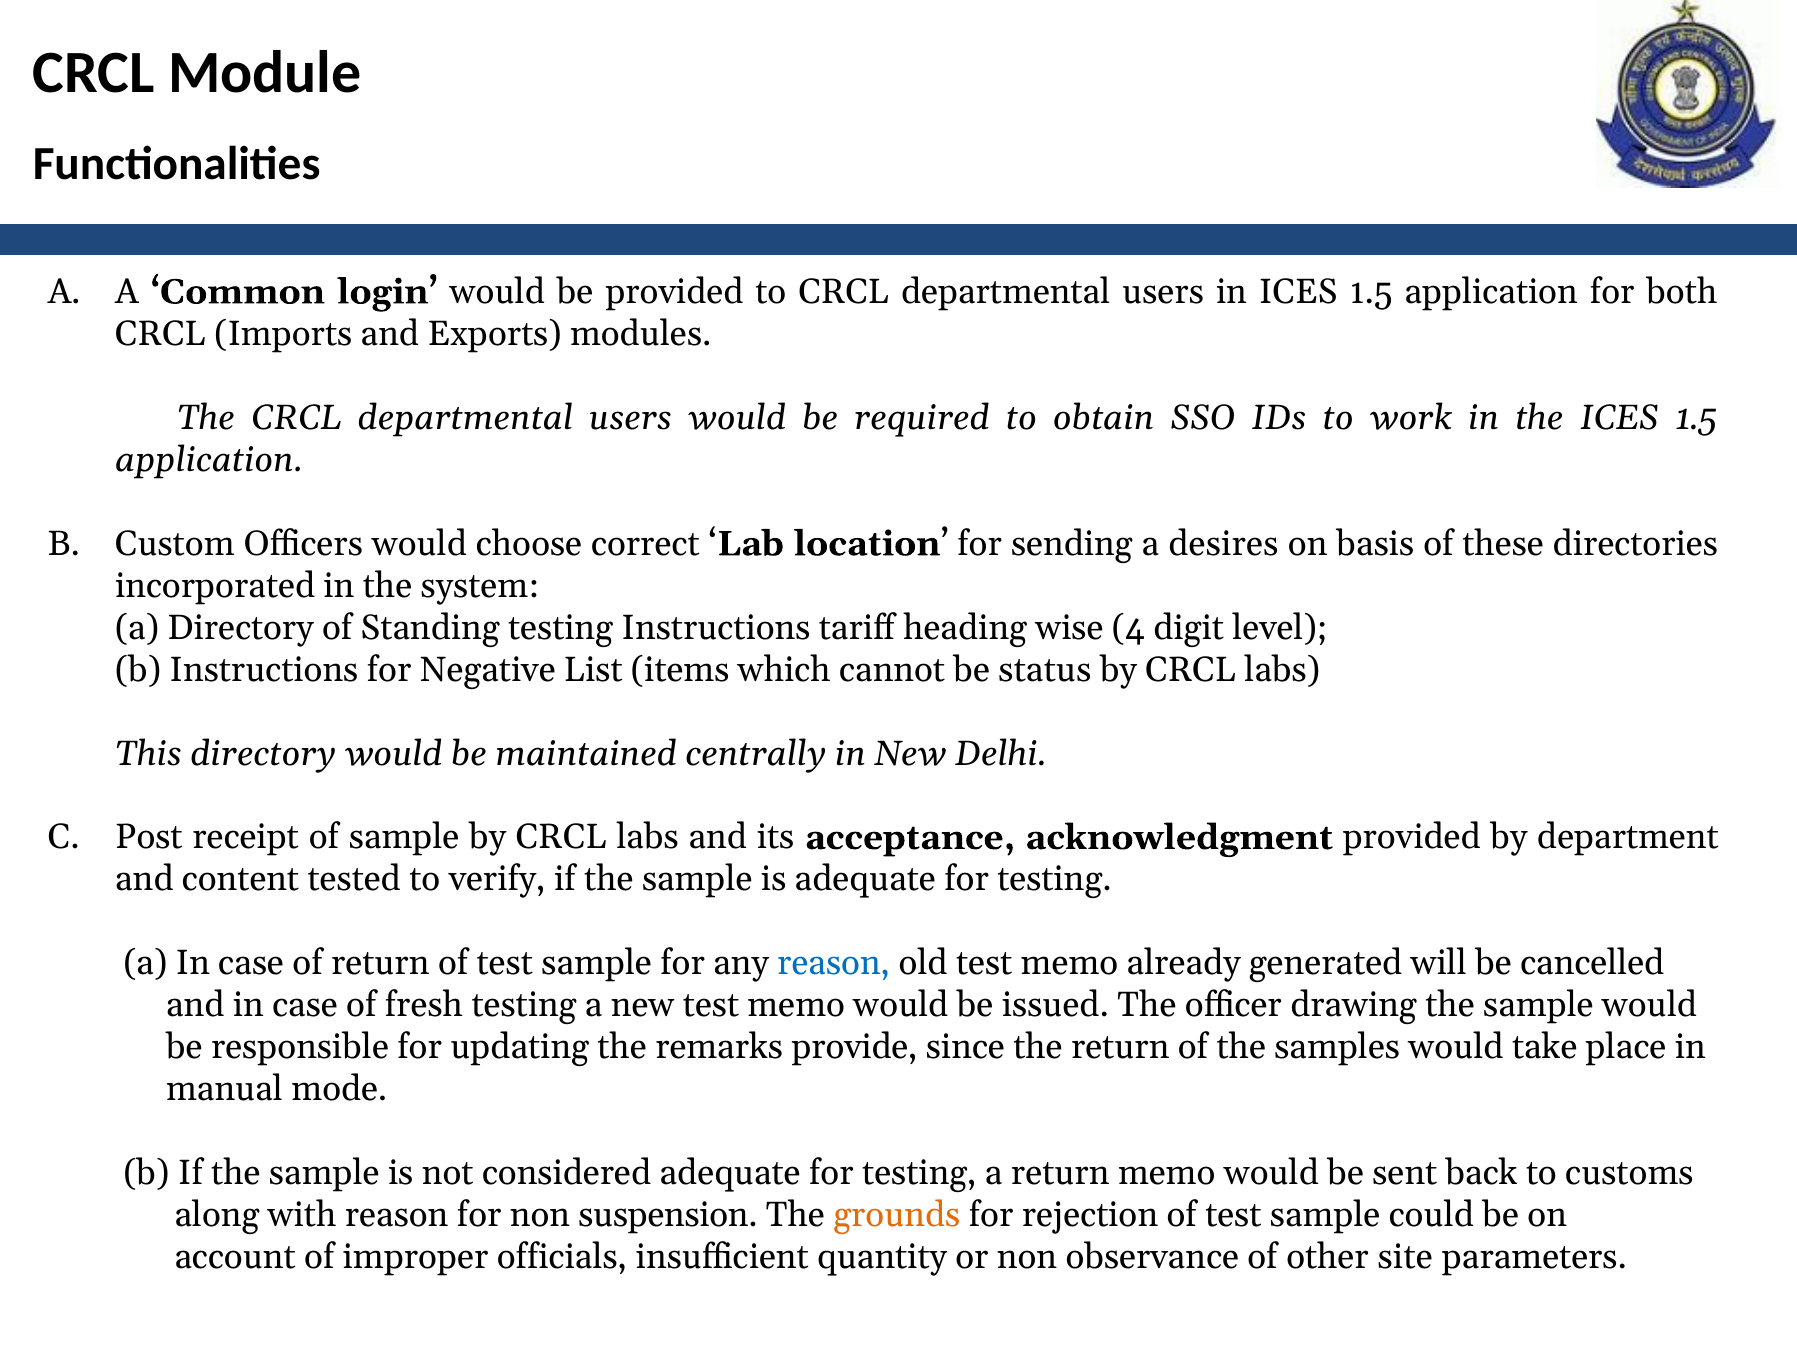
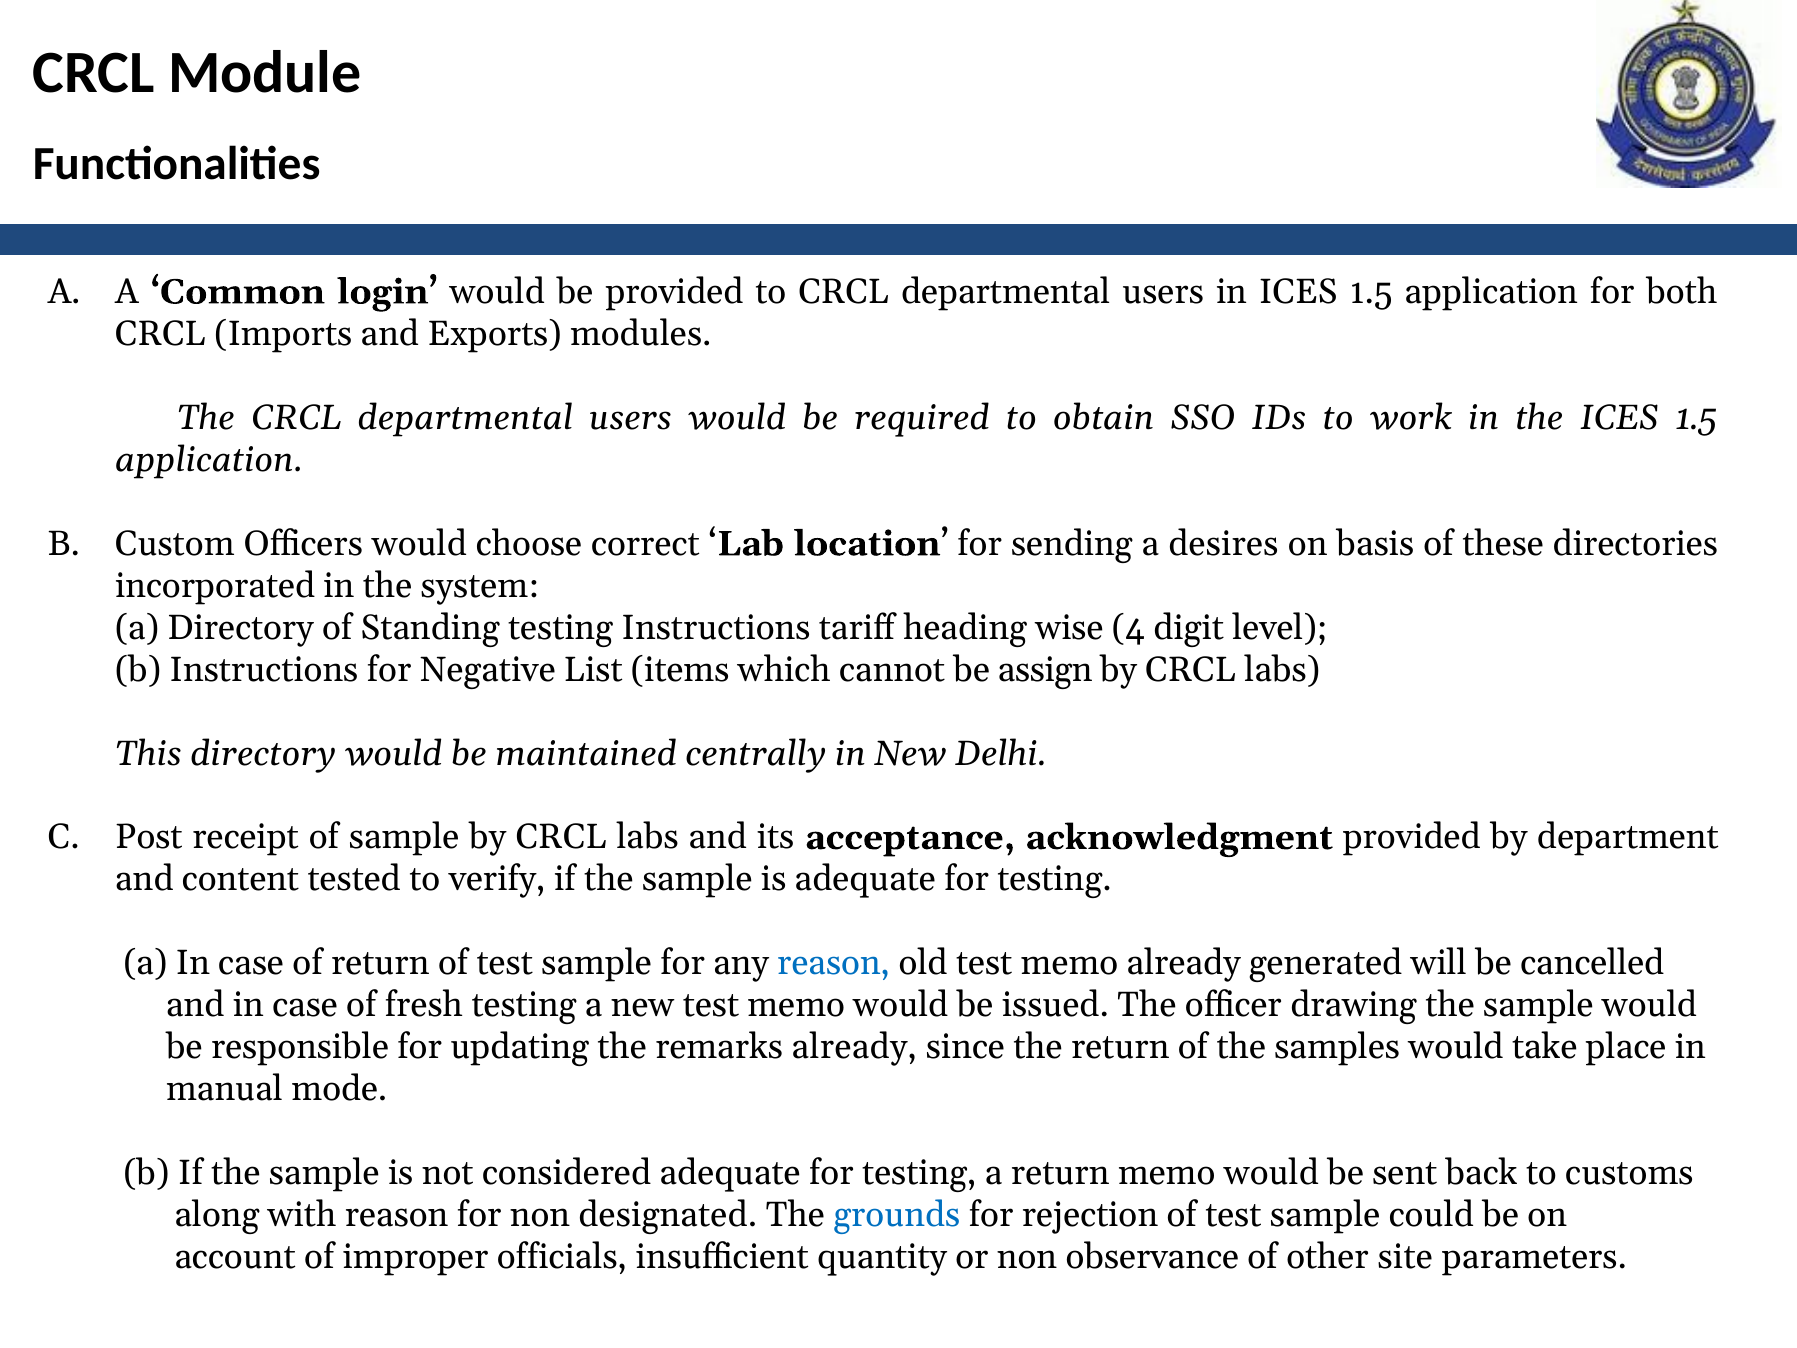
status: status -> assign (1045, 669)
remarks provide: provide -> already (854, 1047)
suspension: suspension -> designated (668, 1215)
grounds colour: orange -> blue (897, 1215)
